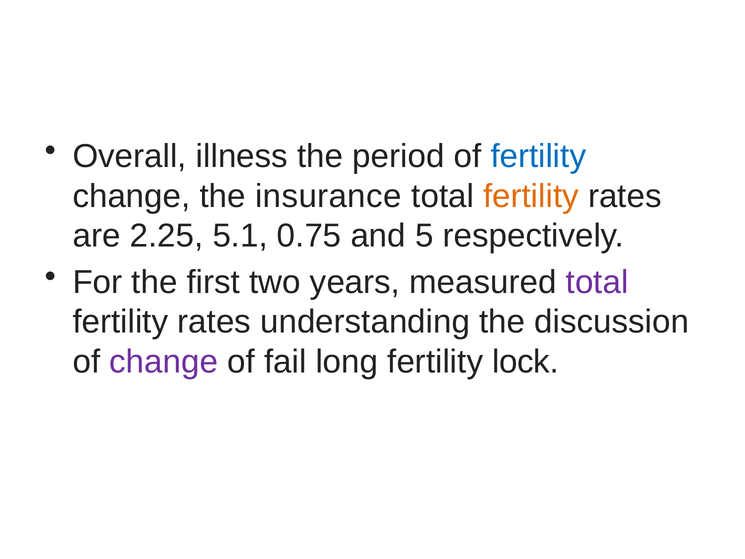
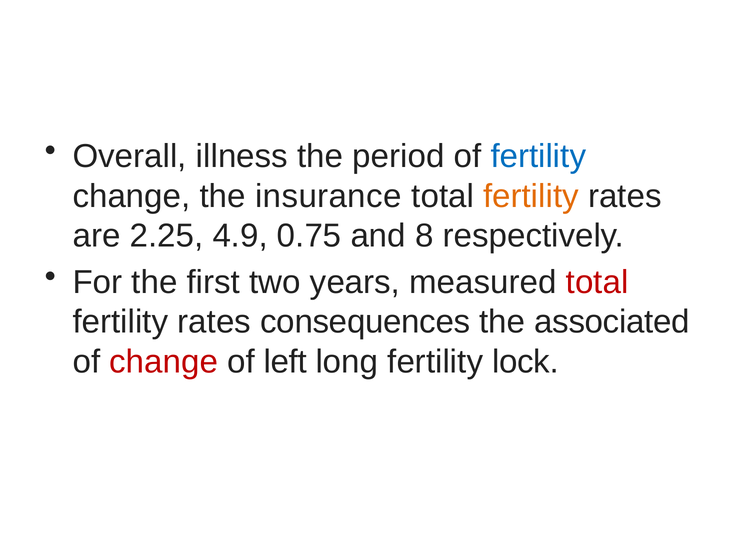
5.1: 5.1 -> 4.9 (240, 236)
5: 5 -> 8 (424, 236)
total colour: purple -> red (597, 282)
understanding: understanding -> consequences (365, 322)
discussion: discussion -> associated (612, 322)
change colour: purple -> red (164, 362)
fail: fail -> left (285, 362)
